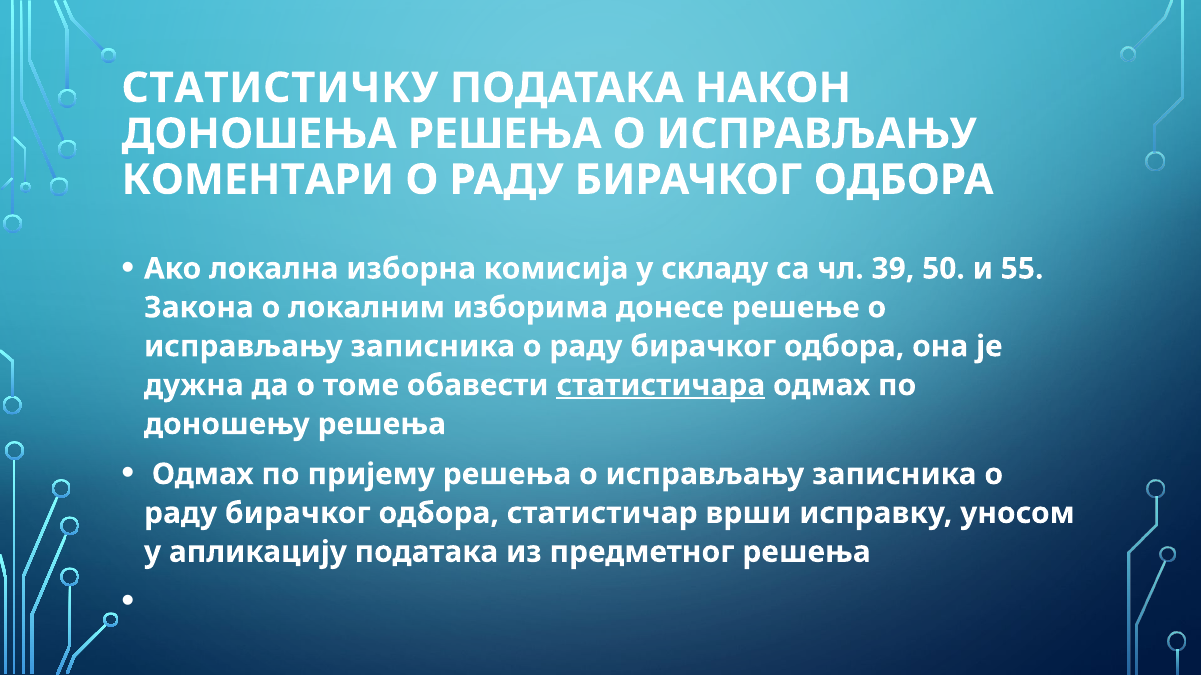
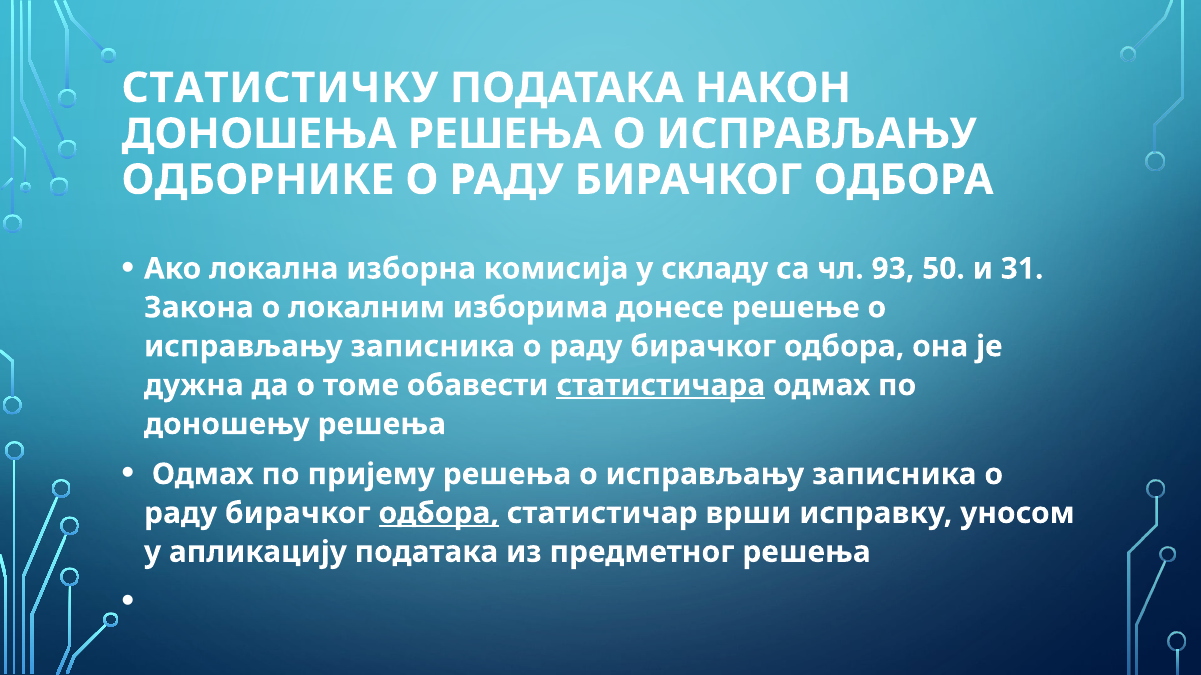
КОМЕНТАРИ: КОМЕНТАРИ -> ОДБОРНИКЕ (258, 180)
39: 39 -> 93 (893, 269)
55: 55 -> 31 (1022, 269)
одбора underline: none -> present (439, 514)
